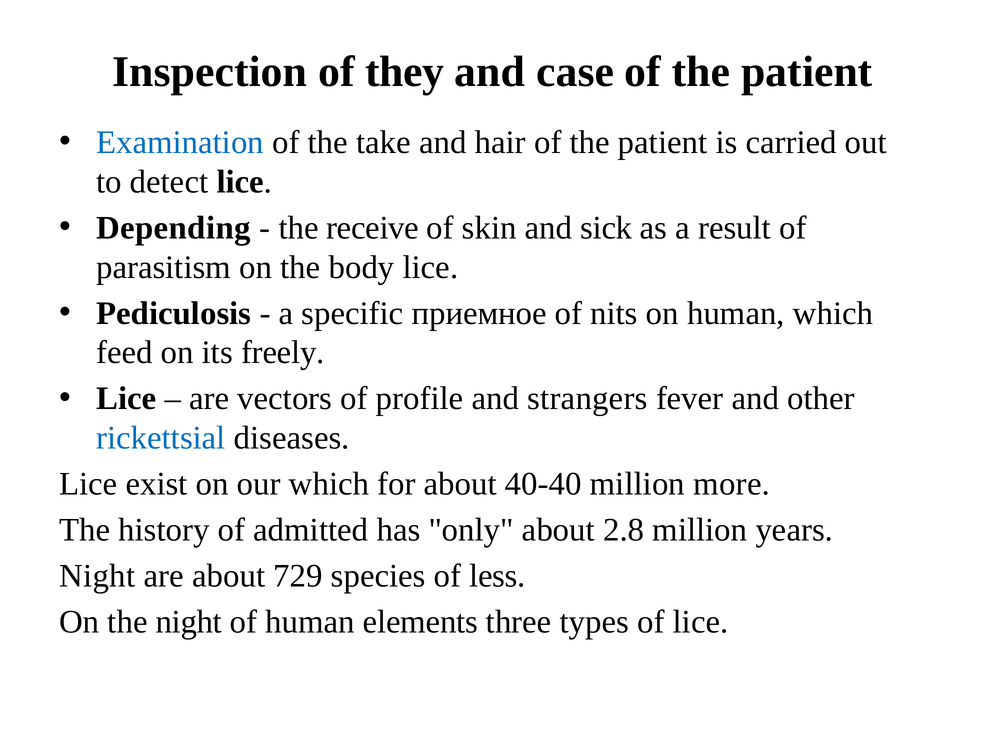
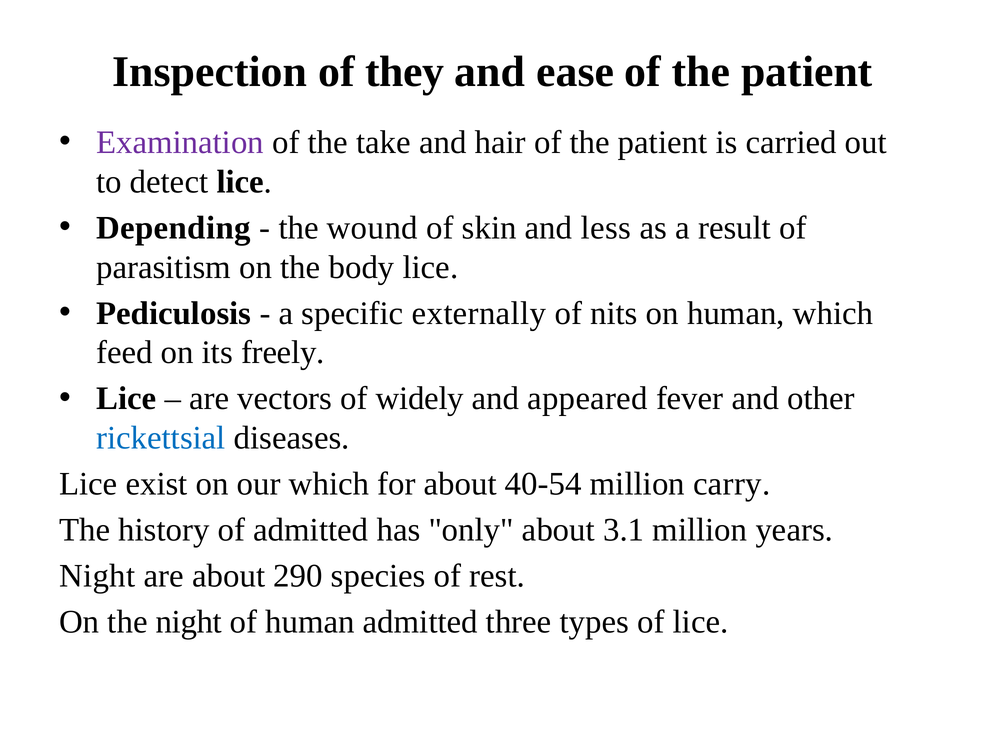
case: case -> ease (575, 72)
Examination colour: blue -> purple (180, 143)
receive: receive -> wound (372, 228)
sick: sick -> less (606, 228)
приемное: приемное -> externally (479, 313)
profile: profile -> widely (420, 399)
strangers: strangers -> appeared (587, 399)
40-40: 40-40 -> 40-54 (543, 484)
more: more -> carry (732, 484)
2.8: 2.8 -> 3.1 (624, 530)
729: 729 -> 290 (298, 576)
less: less -> rest (497, 576)
human elements: elements -> admitted (420, 622)
